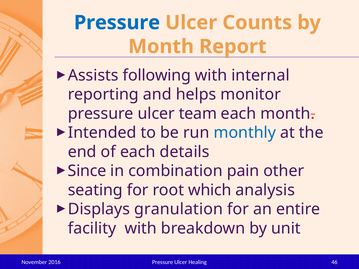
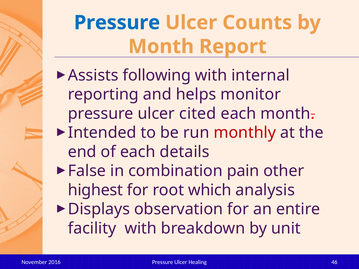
team: team -> cited (198, 114)
monthly colour: blue -> red (245, 133)
Since: Since -> False (87, 171)
seating: seating -> highest (95, 190)
granulation: granulation -> observation (179, 209)
